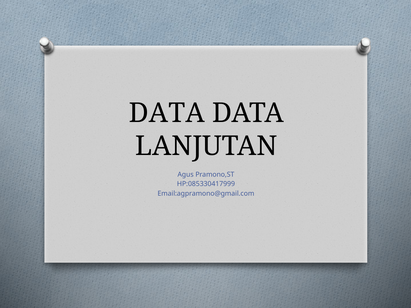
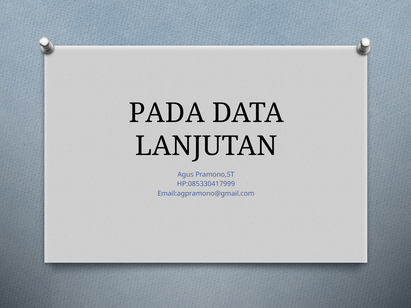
DATA: DATA -> PADA (167, 113)
